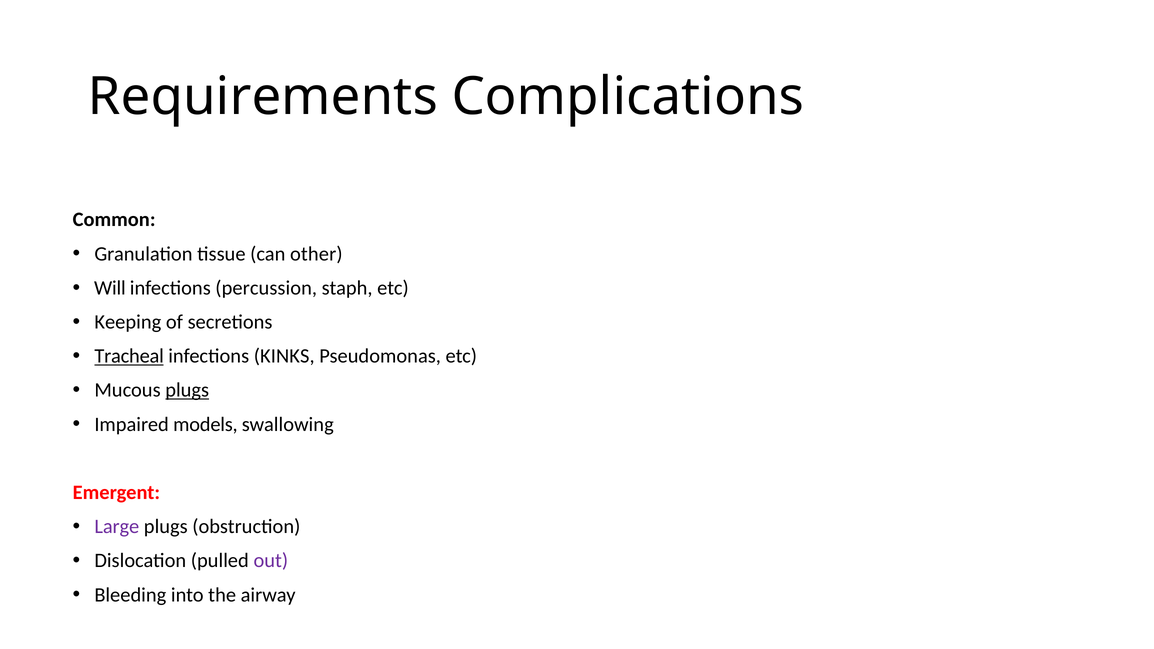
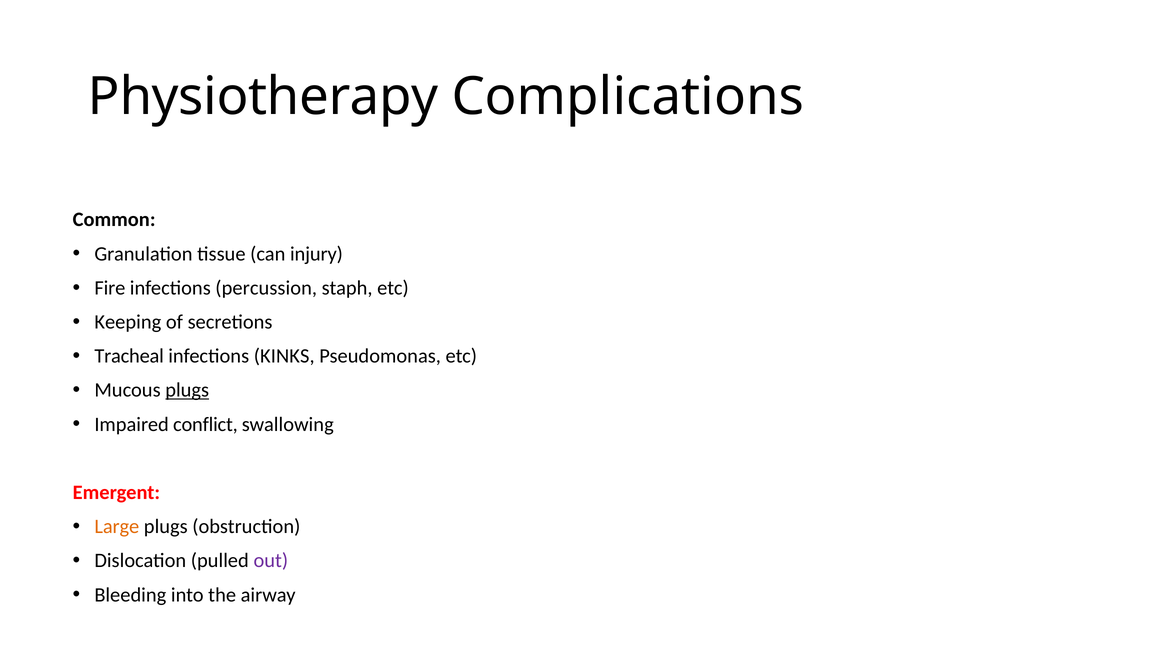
Requirements: Requirements -> Physiotherapy (263, 97)
other: other -> injury (316, 254)
Will: Will -> Fire (110, 288)
Tracheal underline: present -> none (129, 356)
models: models -> conflict (205, 424)
Large colour: purple -> orange (117, 527)
